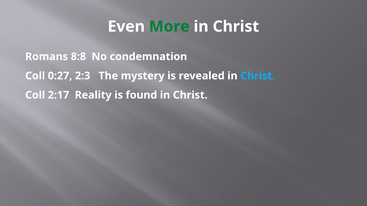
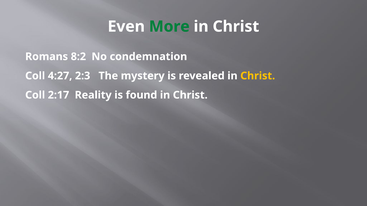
8:8: 8:8 -> 8:2 (78, 57)
0:27: 0:27 -> 4:27 (60, 76)
Christ colour: light blue -> yellow (258, 76)
